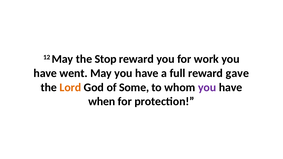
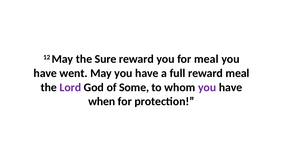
Stop: Stop -> Sure (106, 59)
for work: work -> meal (206, 59)
reward gave: gave -> meal (237, 73)
Lord colour: orange -> purple (70, 87)
